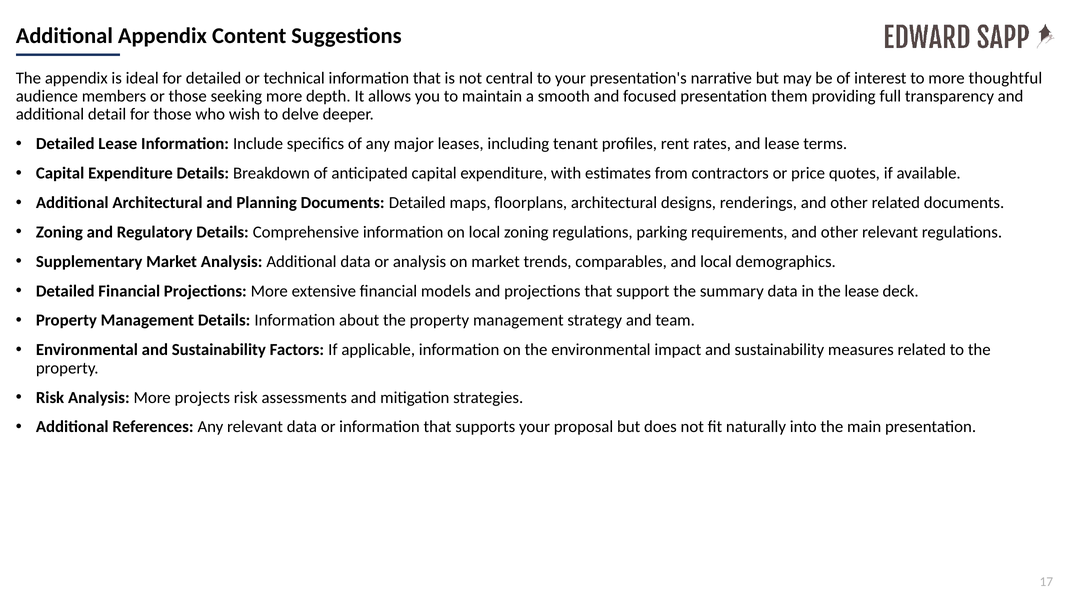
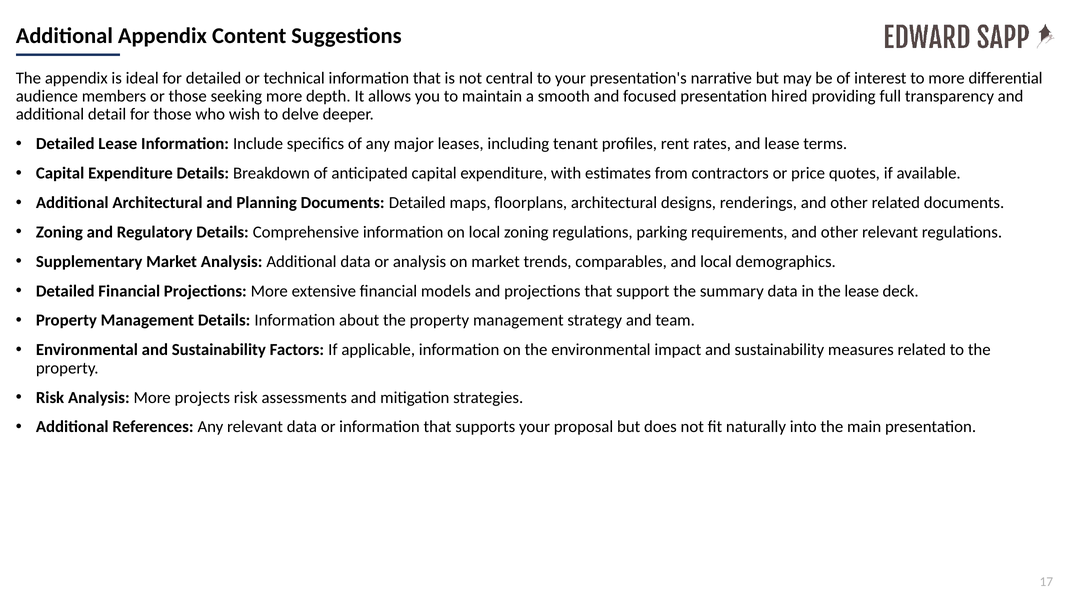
thoughtful: thoughtful -> differential (1006, 78)
them: them -> hired (789, 96)
